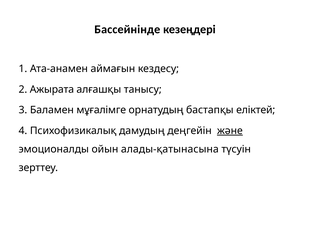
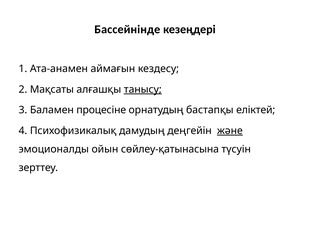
Ажырата: Ажырата -> Мақсаты (52, 90)
танысу underline: none -> present (143, 90)
мұғалімге: мұғалімге -> процесіне (101, 110)
алады-қатынасына: алады-қатынасына -> сөйлеу-қатынасына (170, 150)
